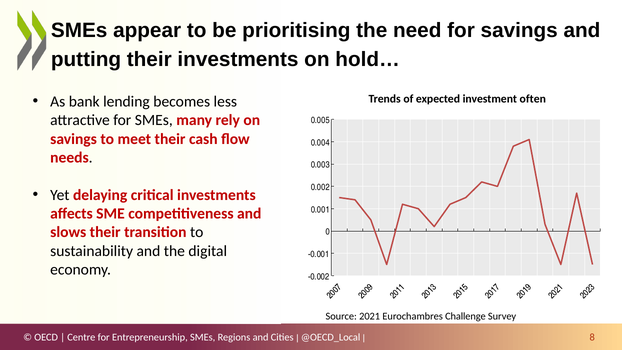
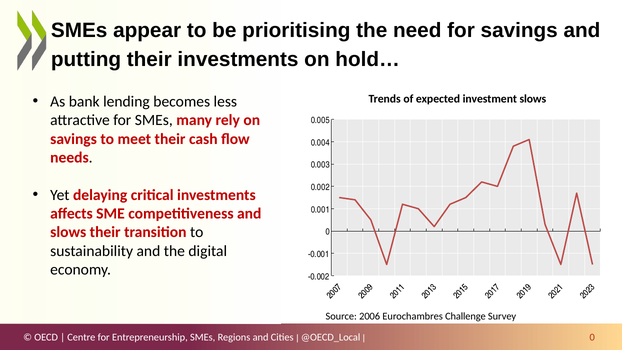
investment often: often -> slows (533, 99)
2021: 2021 -> 2006 (370, 316)
8: 8 -> 0 (592, 337)
